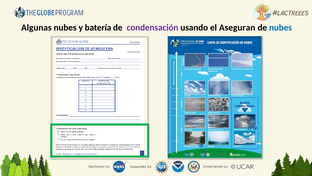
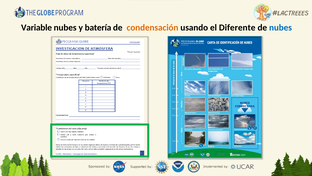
Algunas: Algunas -> Variable (36, 28)
condensación colour: purple -> orange (152, 28)
Aseguran: Aseguran -> Diferente (237, 28)
